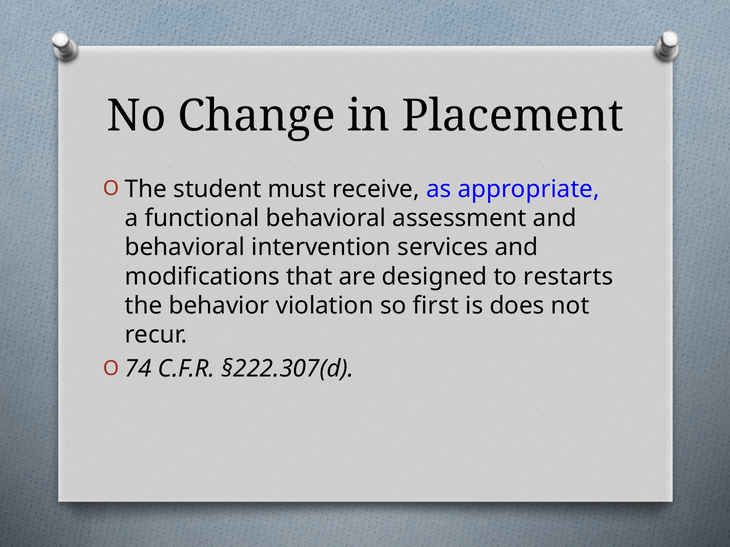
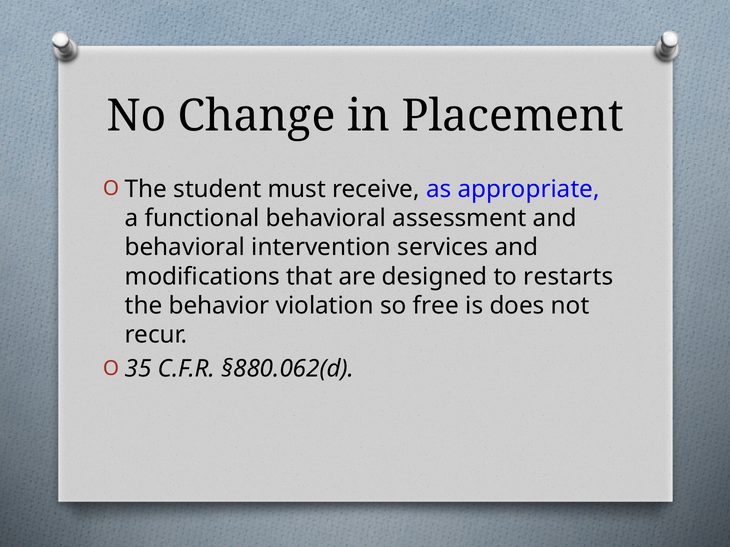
first: first -> free (436, 306)
74: 74 -> 35 (138, 369)
§222.307(d: §222.307(d -> §880.062(d (288, 369)
